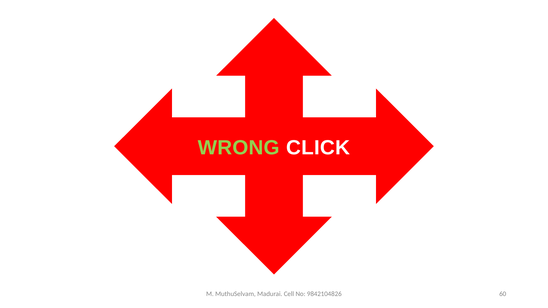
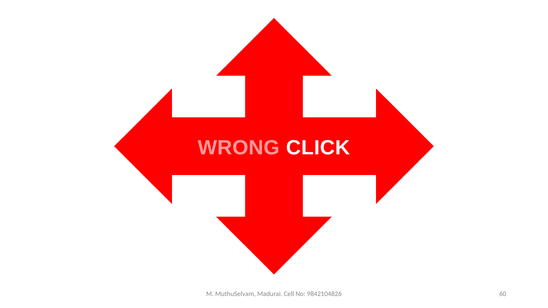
WRONG colour: light green -> pink (239, 148)
